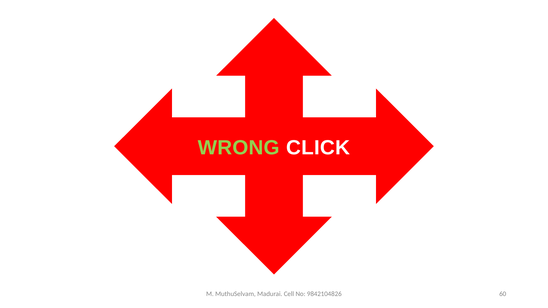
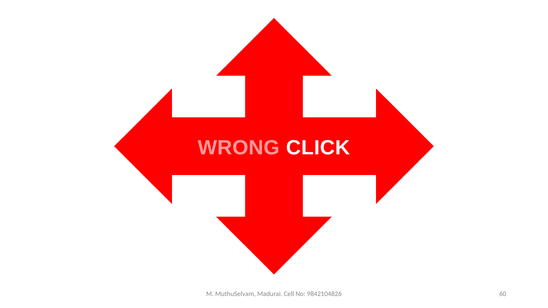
WRONG colour: light green -> pink (239, 148)
